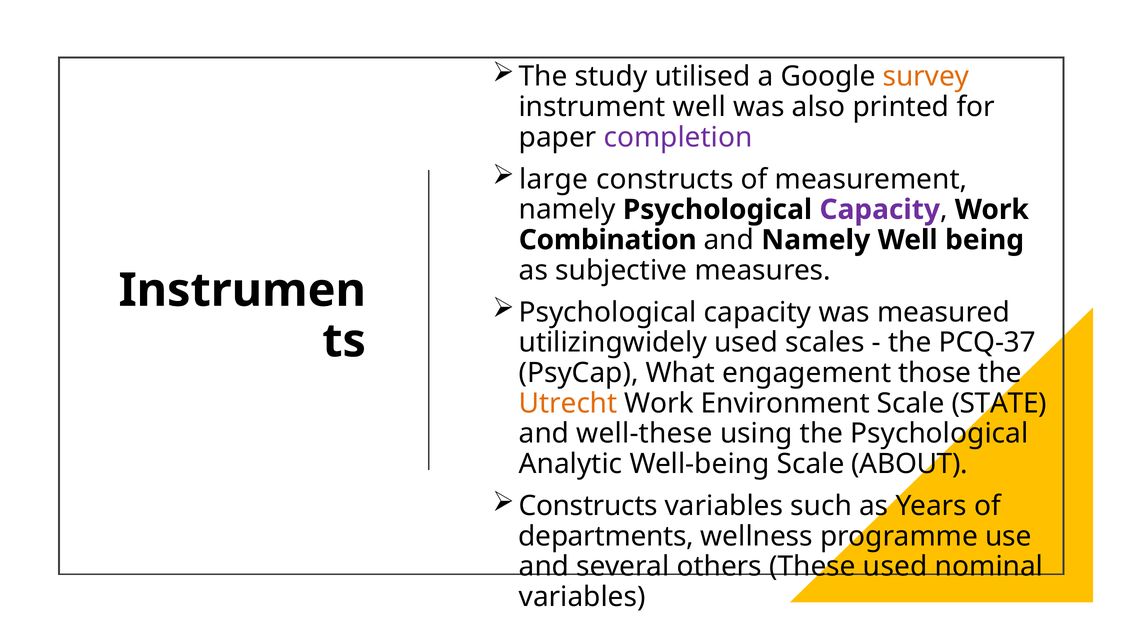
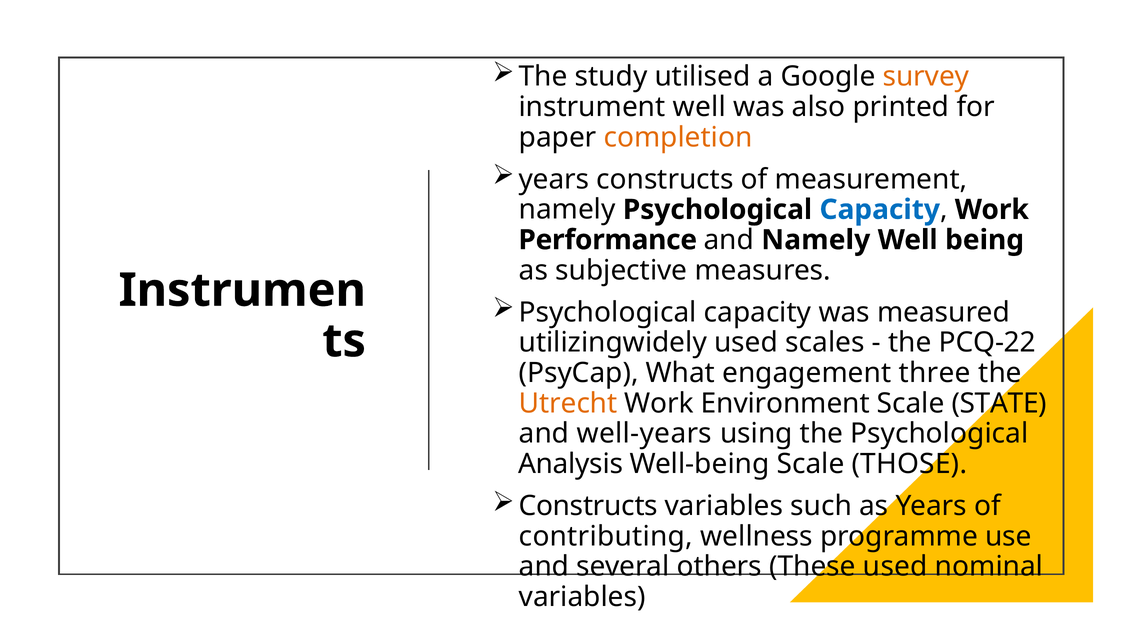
completion colour: purple -> orange (678, 137)
large: large -> years (554, 179)
Capacity colour: purple -> blue (880, 210)
Combination: Combination -> Performance (608, 240)
PCQ-37: PCQ-37 -> PCQ-22 (987, 342)
those: those -> three (935, 373)
well-these: well-these -> well-years (644, 433)
Analytic: Analytic -> Analysis (571, 464)
ABOUT: ABOUT -> THOSE (909, 464)
departments: departments -> contributing (606, 536)
